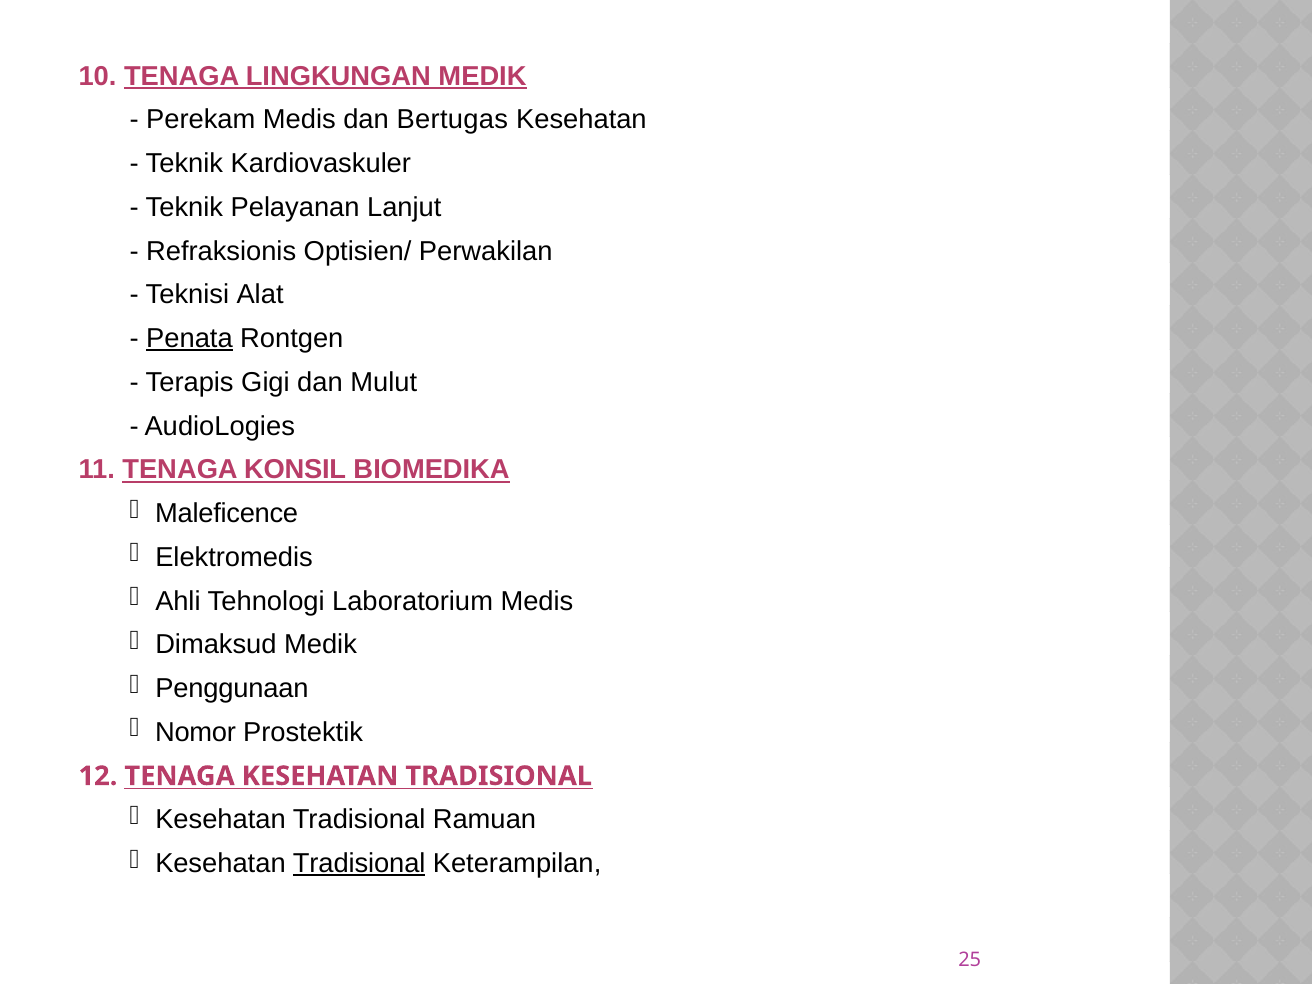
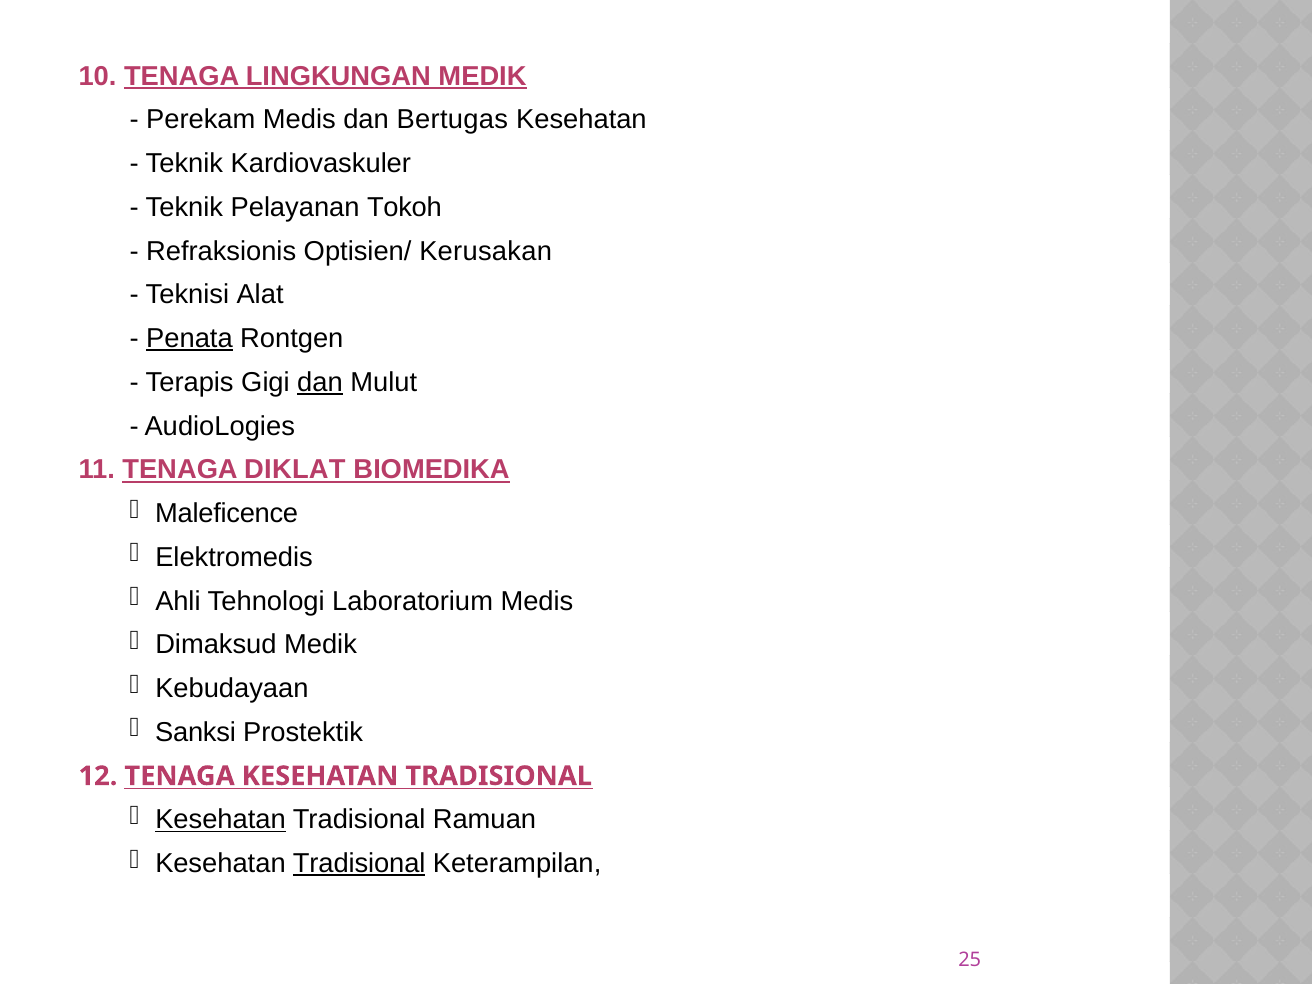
Lanjut: Lanjut -> Tokoh (404, 207)
Perwakilan: Perwakilan -> Kerusakan (486, 251)
dan underline: none -> present (320, 382)
KONSIL: KONSIL -> DIKLAT (295, 470)
Penggunaan: Penggunaan -> Kebudayaan (232, 689)
Nomor: Nomor -> Sanksi (196, 732)
Kesehatan underline: none -> present (221, 820)
